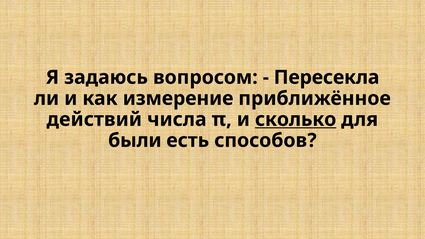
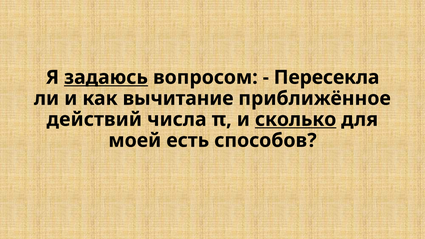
задаюсь underline: none -> present (106, 77)
измерение: измерение -> вычитание (178, 98)
были: были -> моей (135, 140)
